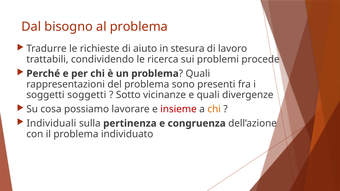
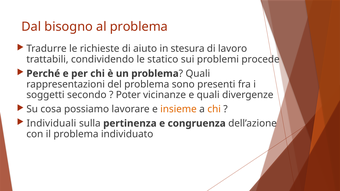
ricerca: ricerca -> statico (163, 59)
soggetti soggetti: soggetti -> secondo (87, 95)
Sotto: Sotto -> Poter (128, 95)
insieme colour: red -> orange (178, 109)
